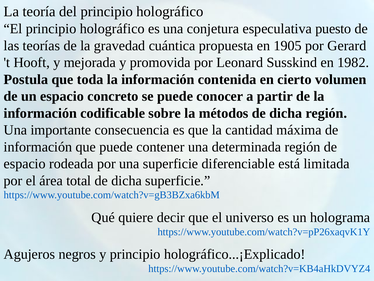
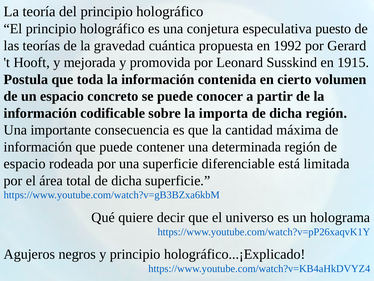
1905: 1905 -> 1992 (288, 46)
1982: 1982 -> 1915 (353, 62)
métodos: métodos -> importa (224, 113)
